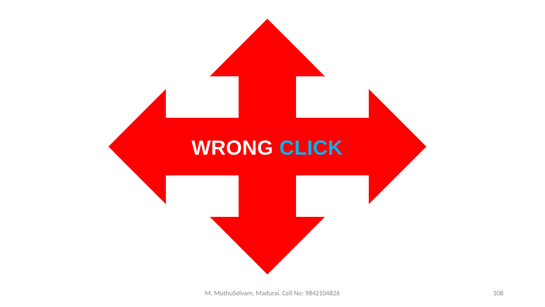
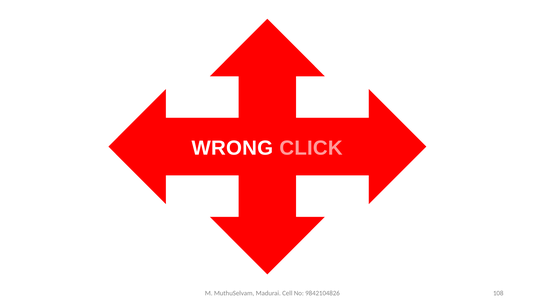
CLICK colour: light blue -> pink (311, 148)
